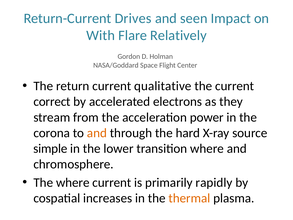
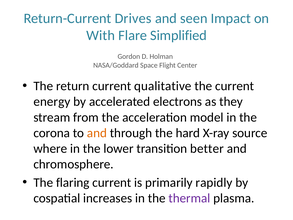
Relatively: Relatively -> Simplified (178, 35)
correct: correct -> energy (52, 102)
power: power -> model (207, 117)
simple: simple -> where (50, 148)
transition where: where -> better (207, 148)
The where: where -> flaring (73, 182)
thermal colour: orange -> purple (189, 198)
